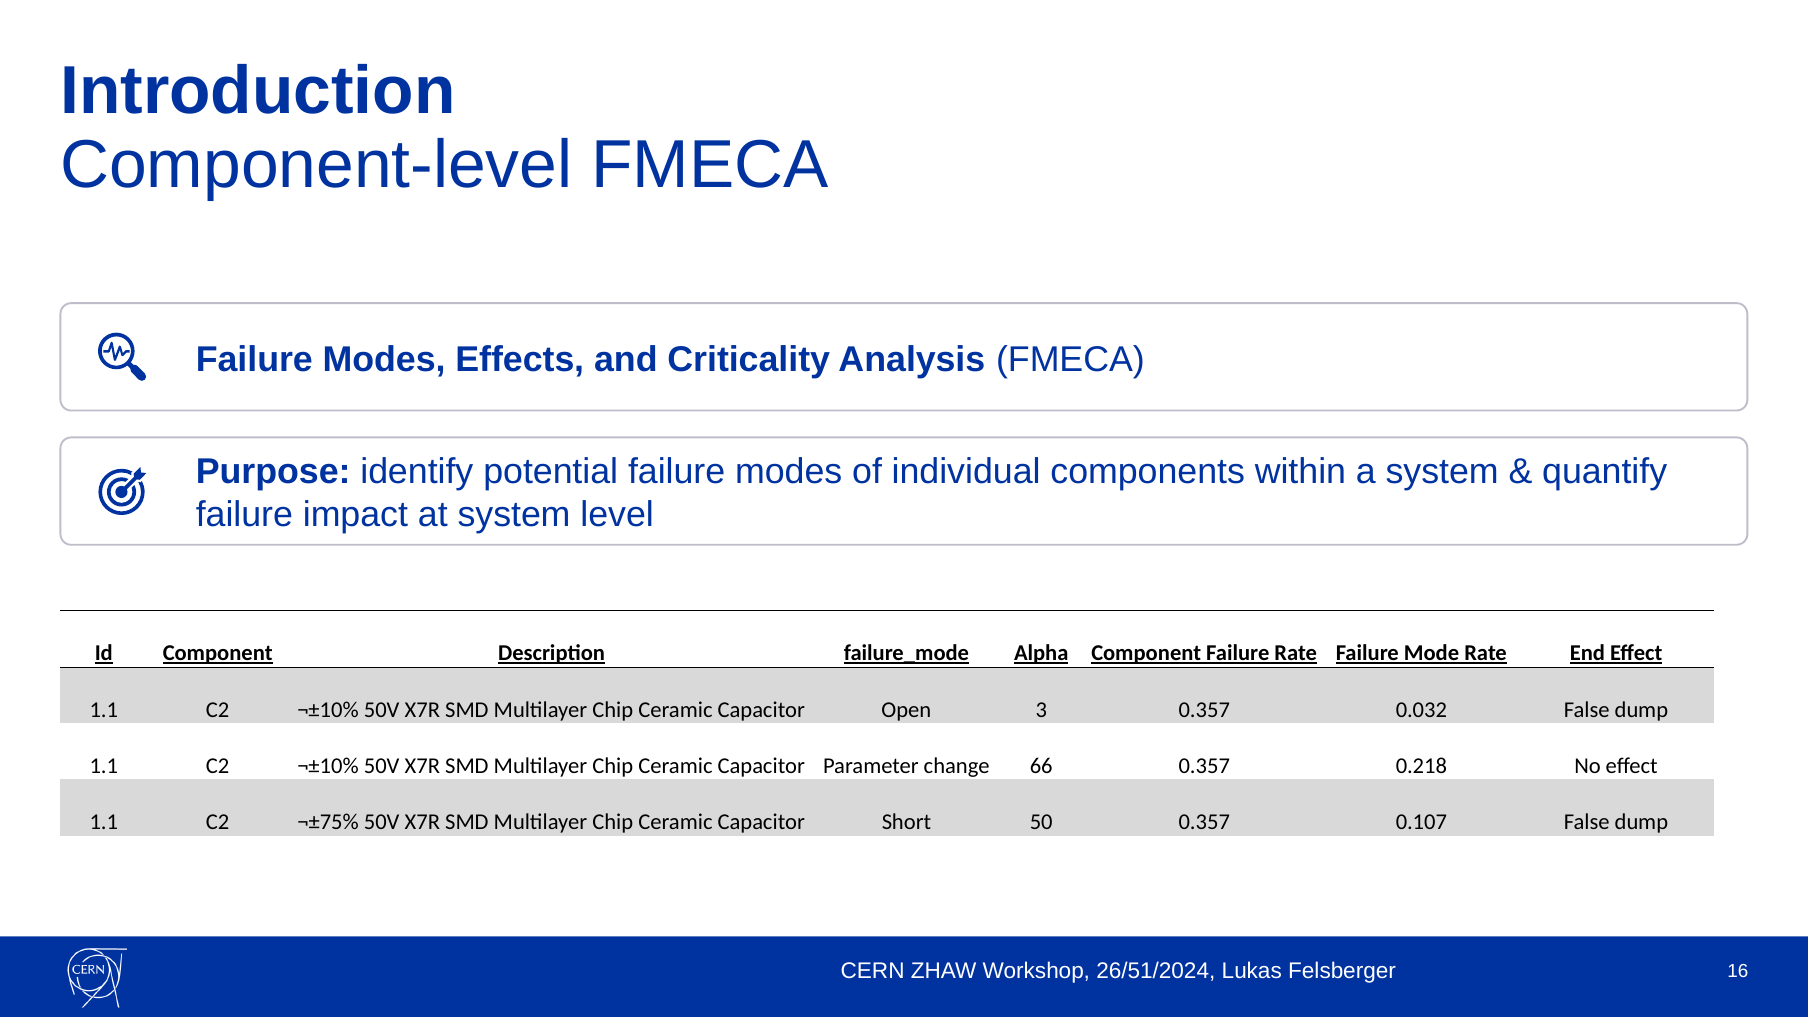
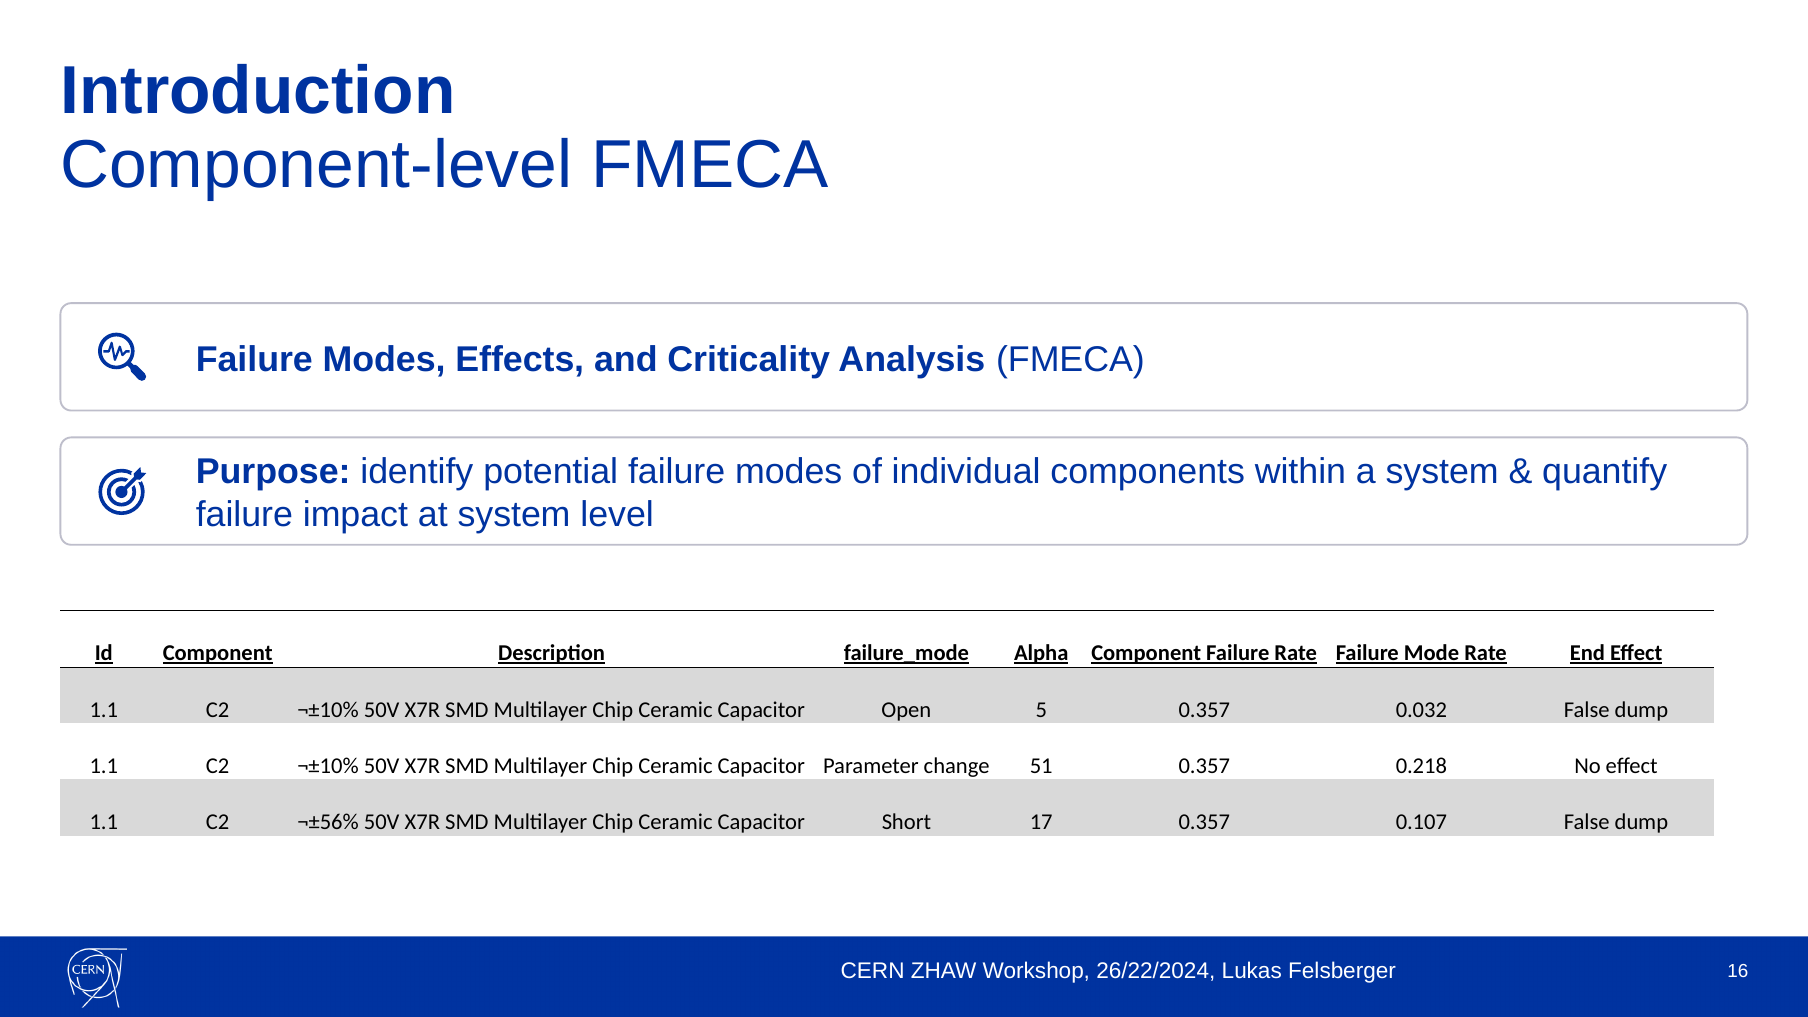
3: 3 -> 5 (1041, 710)
66: 66 -> 51 (1041, 766)
¬±75%: ¬±75% -> ¬±56% (328, 822)
50: 50 -> 17 (1041, 822)
26/51/2024: 26/51/2024 -> 26/22/2024 (1156, 971)
